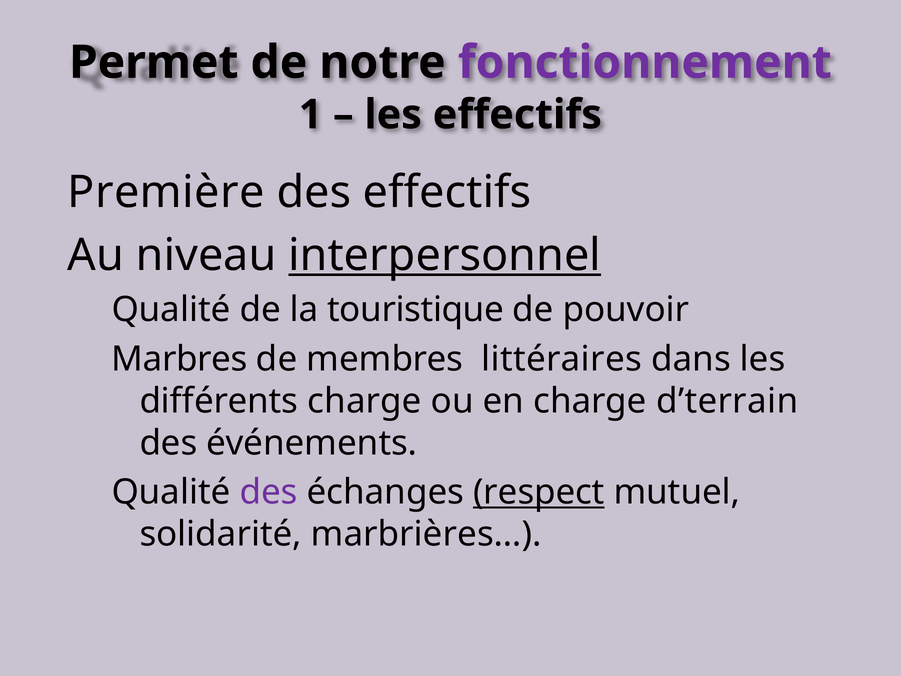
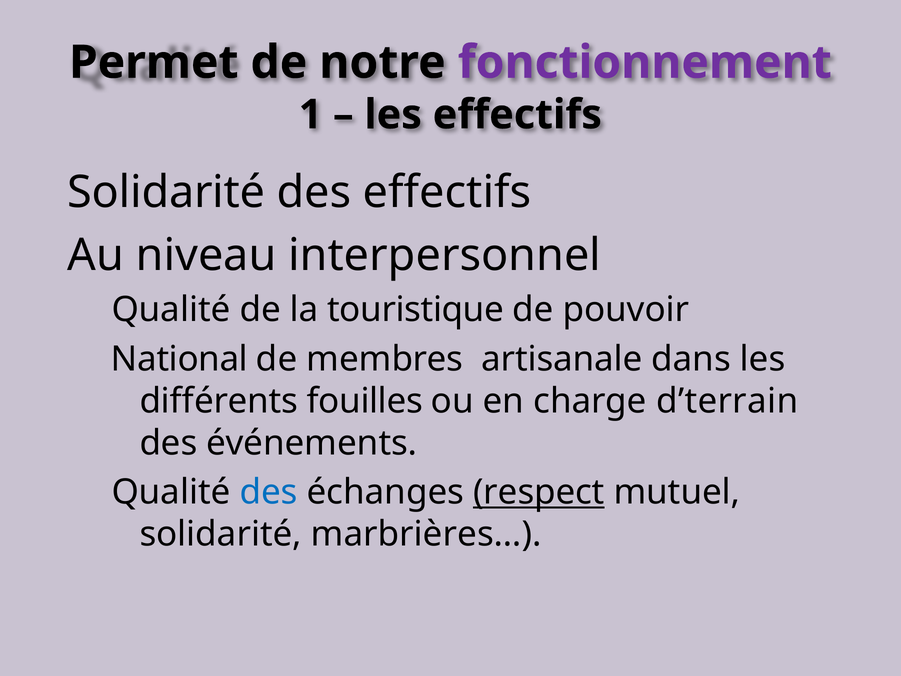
Première: Première -> Solidarité (166, 192)
interpersonnel underline: present -> none (445, 255)
Marbres: Marbres -> National (179, 359)
littéraires: littéraires -> artisanale (562, 359)
différents charge: charge -> fouilles (365, 401)
des colour: purple -> blue (269, 492)
